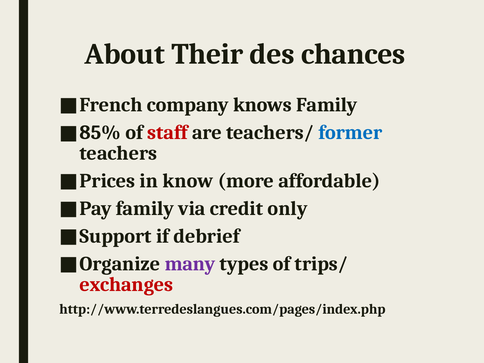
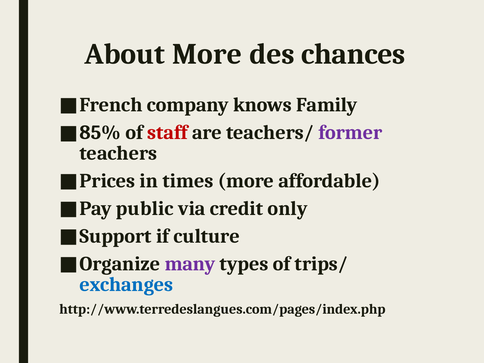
About Their: Their -> More (207, 54)
former colour: blue -> purple (350, 133)
know: know -> times (188, 181)
family: family -> public (145, 208)
debrief: debrief -> culture (207, 236)
exchanges colour: red -> blue (126, 284)
